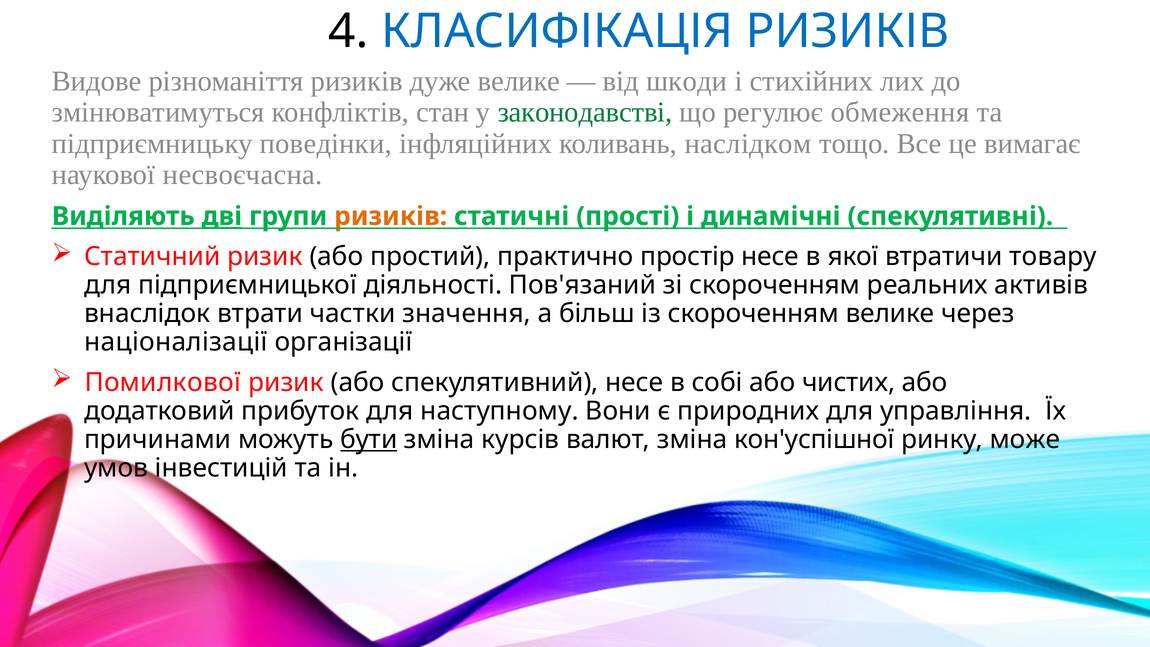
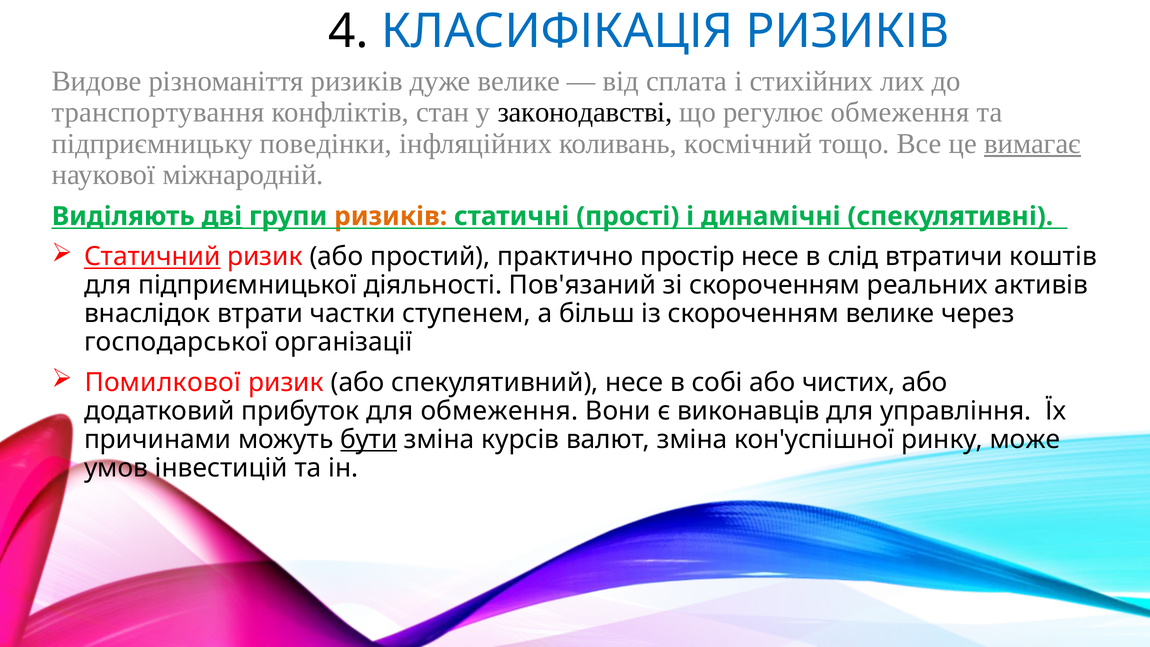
шкоди: шкоди -> сплата (687, 81)
змінюватимуться: змінюватимуться -> транспортування (158, 112)
законодавстві colour: green -> black (585, 112)
наслідком: наслідком -> космічний (748, 144)
вимагає underline: none -> present (1033, 144)
несвоєчасна: несвоєчасна -> міжнародній (243, 175)
Статичний underline: none -> present (152, 257)
якої: якої -> слід (853, 257)
товару: товару -> коштів (1053, 257)
значення: значення -> ступенем (466, 314)
націоналізації: націоналізації -> господарської (176, 342)
для наступному: наступному -> обмеження (499, 411)
природних: природних -> виконавців (748, 411)
